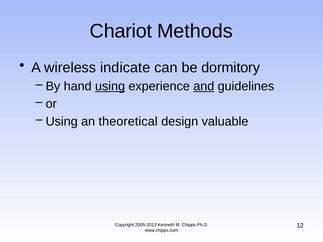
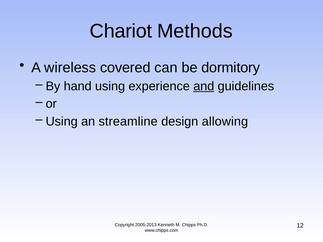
indicate: indicate -> covered (125, 68)
using underline: present -> none (110, 86)
theoretical: theoretical -> streamline (128, 122)
valuable: valuable -> allowing (225, 122)
